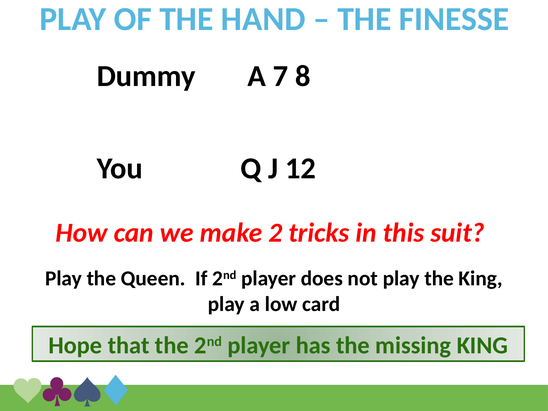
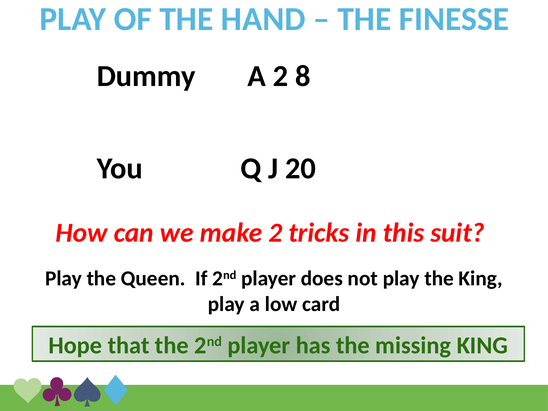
A 7: 7 -> 2 (280, 76)
12: 12 -> 20 (301, 168)
